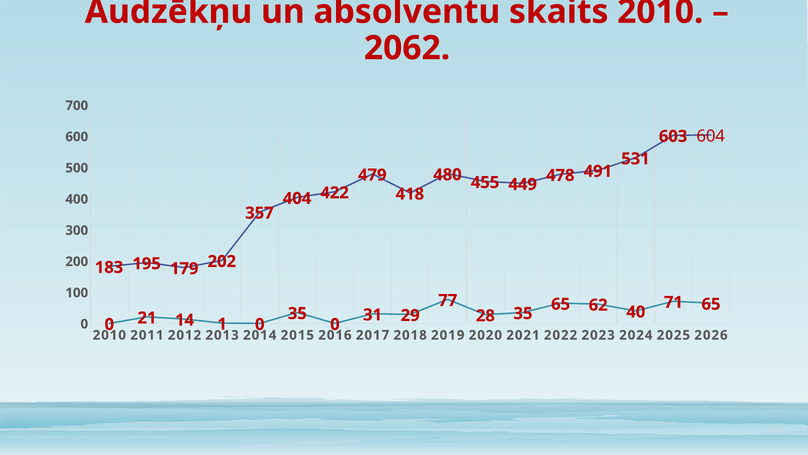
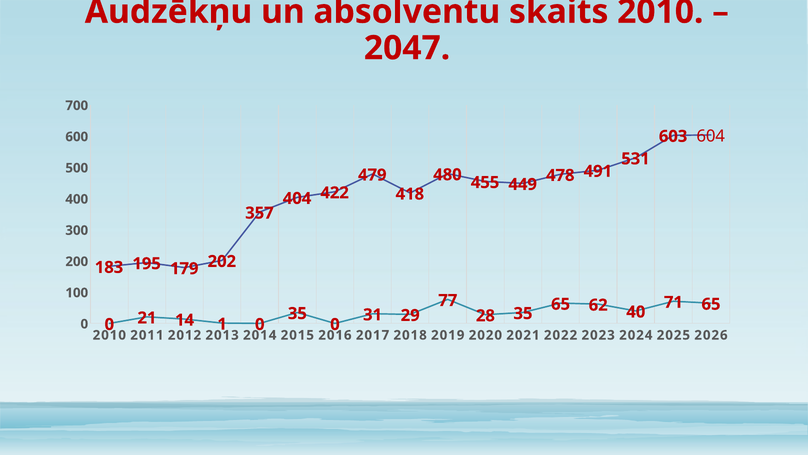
2062: 2062 -> 2047 (407, 48)
